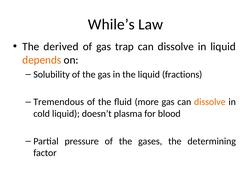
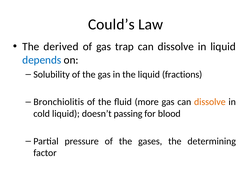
While’s: While’s -> Could’s (111, 24)
depends colour: orange -> blue (42, 60)
Tremendous: Tremendous -> Bronchiolitis (59, 102)
plasma: plasma -> passing (128, 113)
